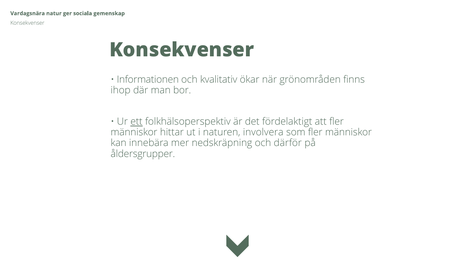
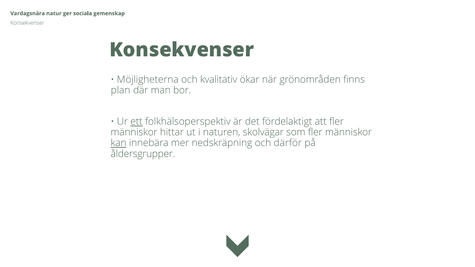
Informationen: Informationen -> Möjligheterna (148, 80)
ihop: ihop -> plan (121, 90)
involvera: involvera -> skolvägar (263, 132)
kan underline: none -> present (119, 143)
